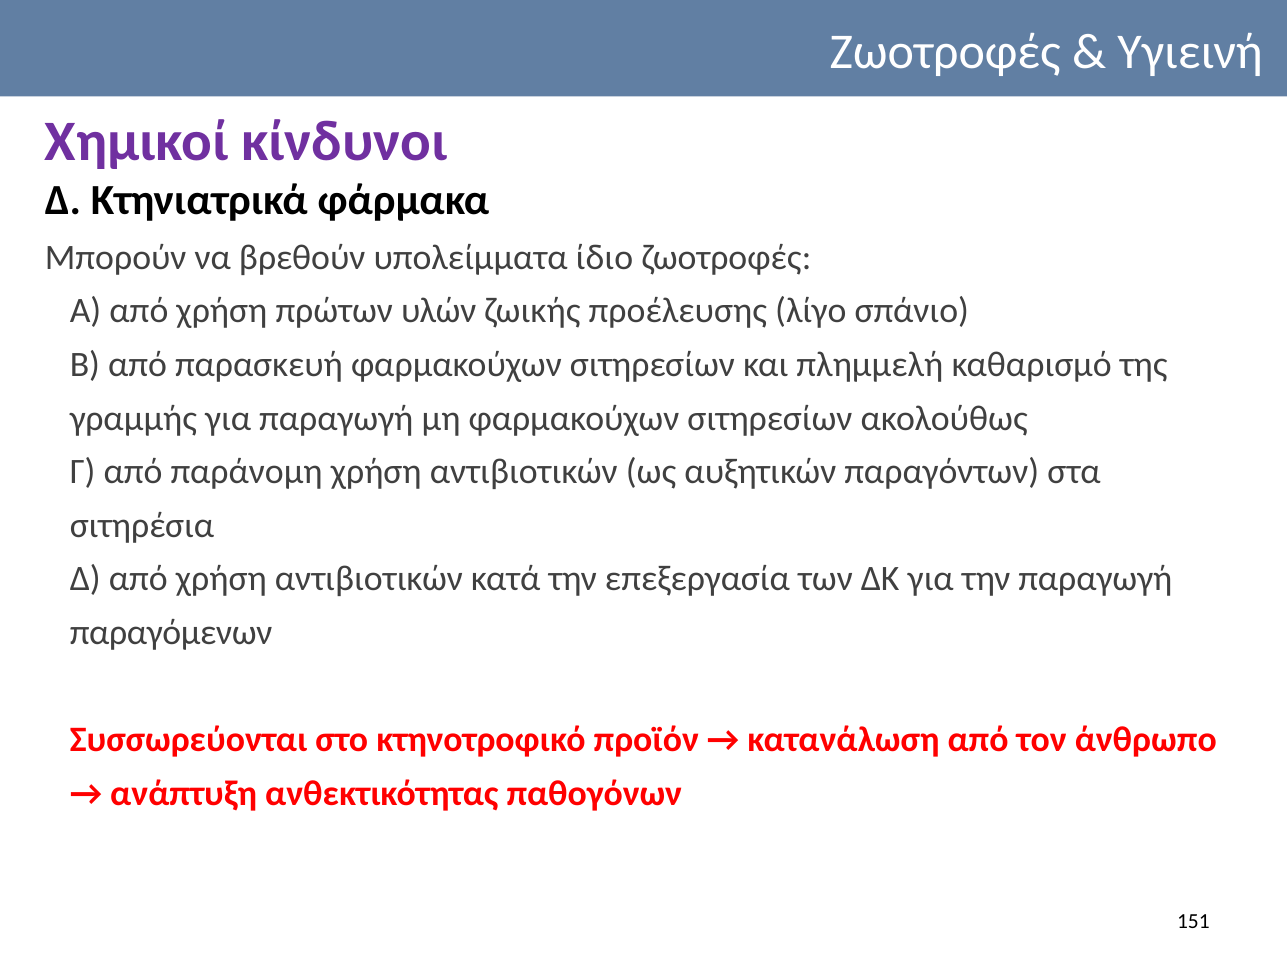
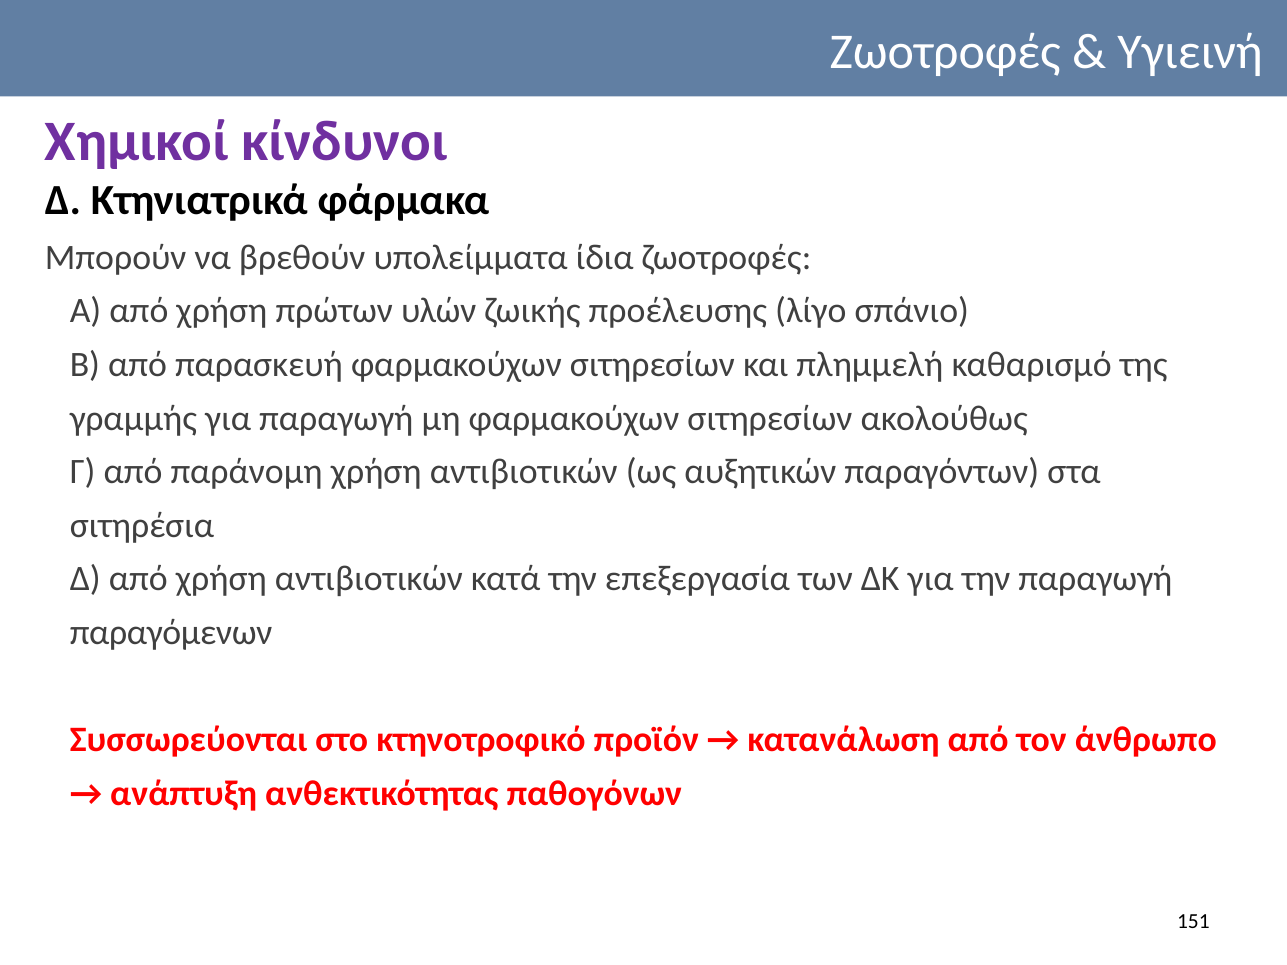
ίδιο: ίδιο -> ίδια (605, 258)
